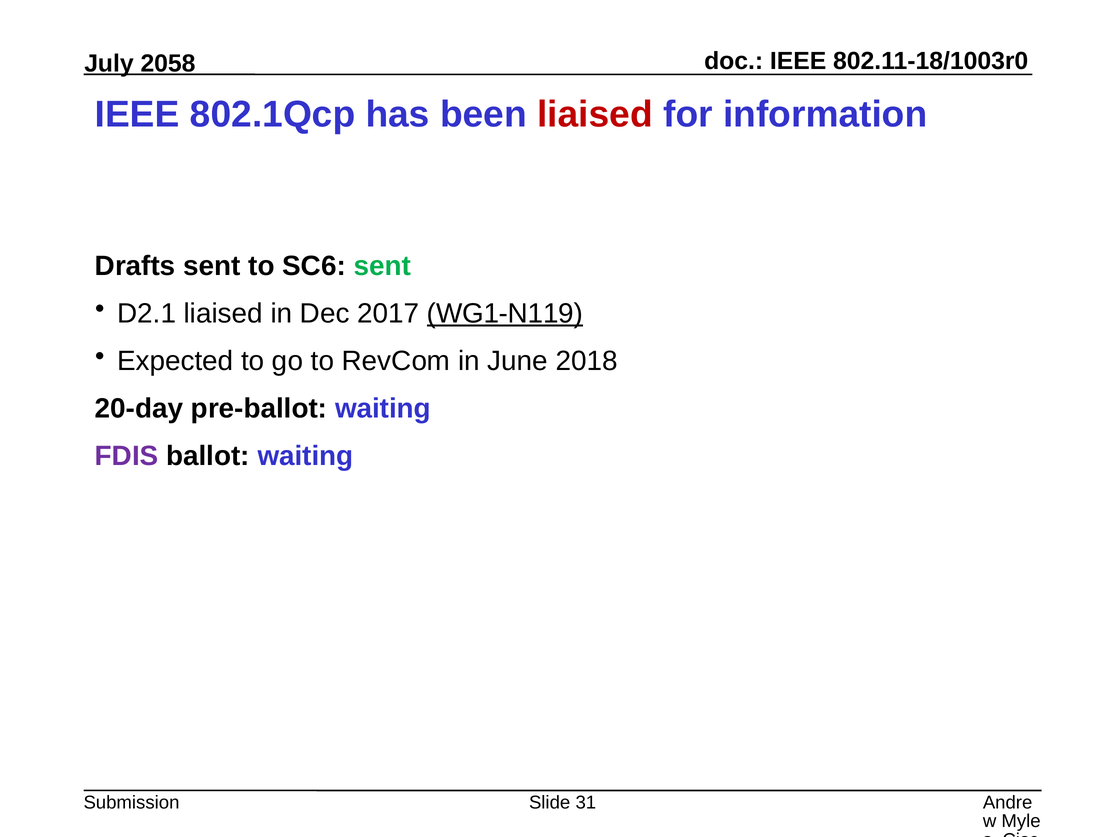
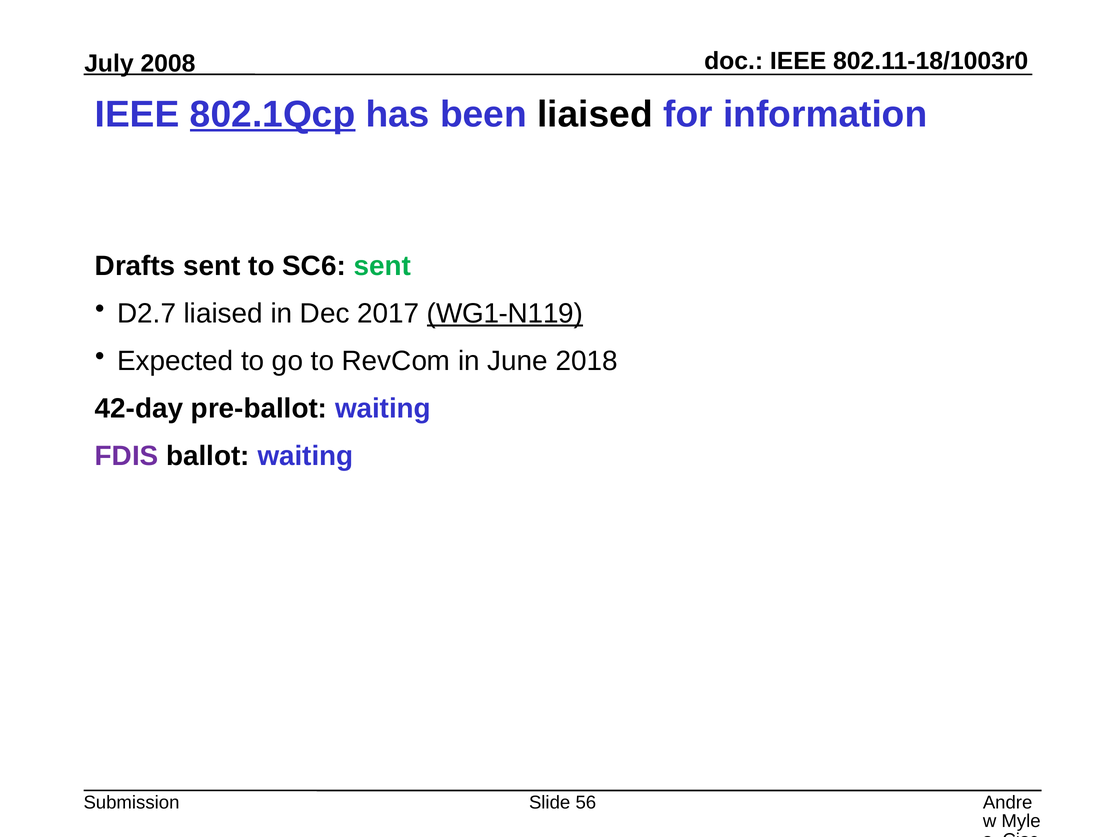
2058: 2058 -> 2008 (168, 63)
802.1Qcp underline: none -> present (273, 114)
liaised colour: red -> black (595, 114)
D2.1: D2.1 -> D2.7 (147, 314)
20-day: 20-day -> 42-day (139, 408)
31: 31 -> 56 (586, 803)
